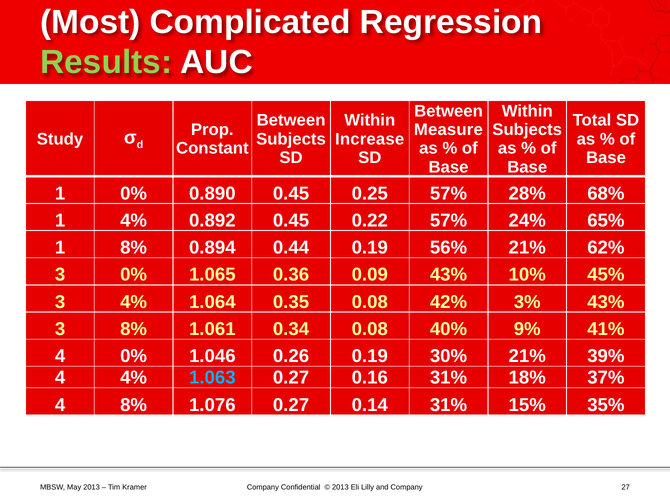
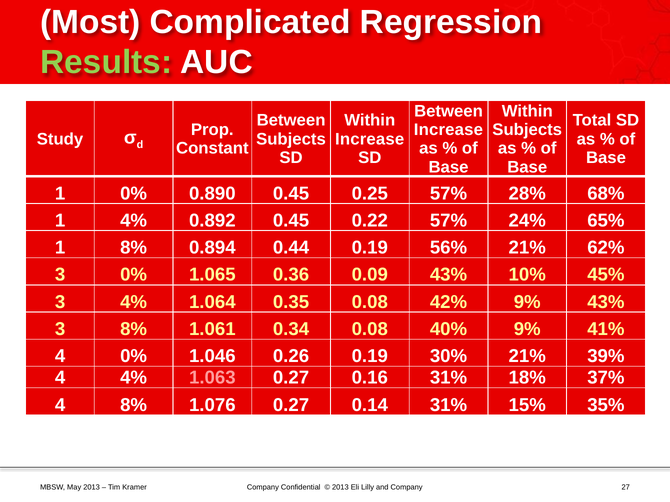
Measure: Measure -> Increase (448, 130)
42% 3%: 3% -> 9% (527, 302)
1.063 colour: light blue -> pink (212, 378)
